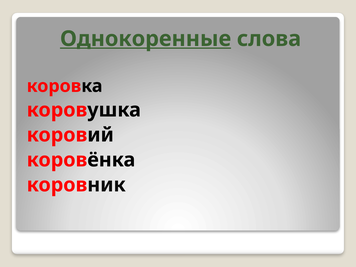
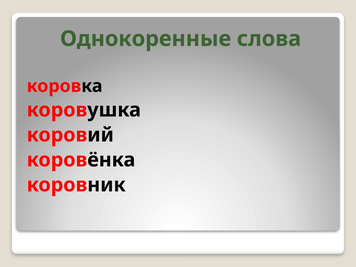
Однокоренные underline: present -> none (146, 39)
